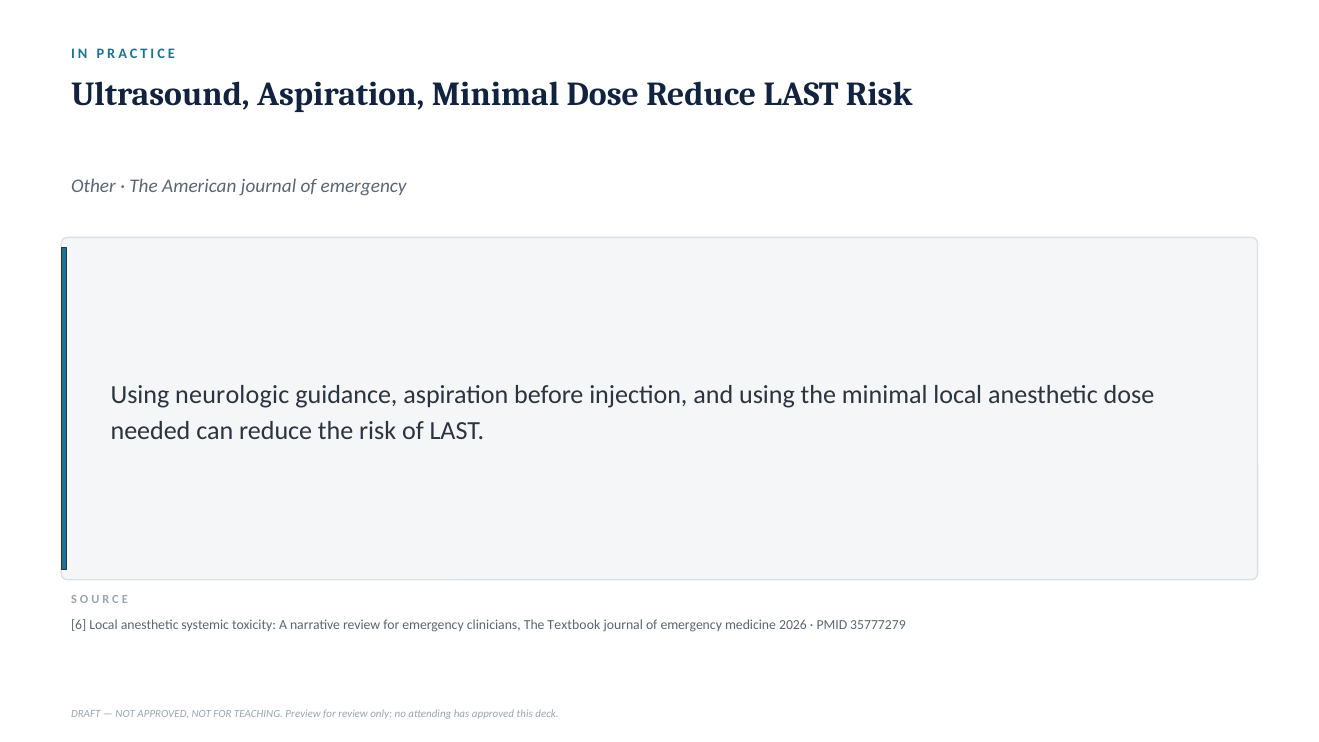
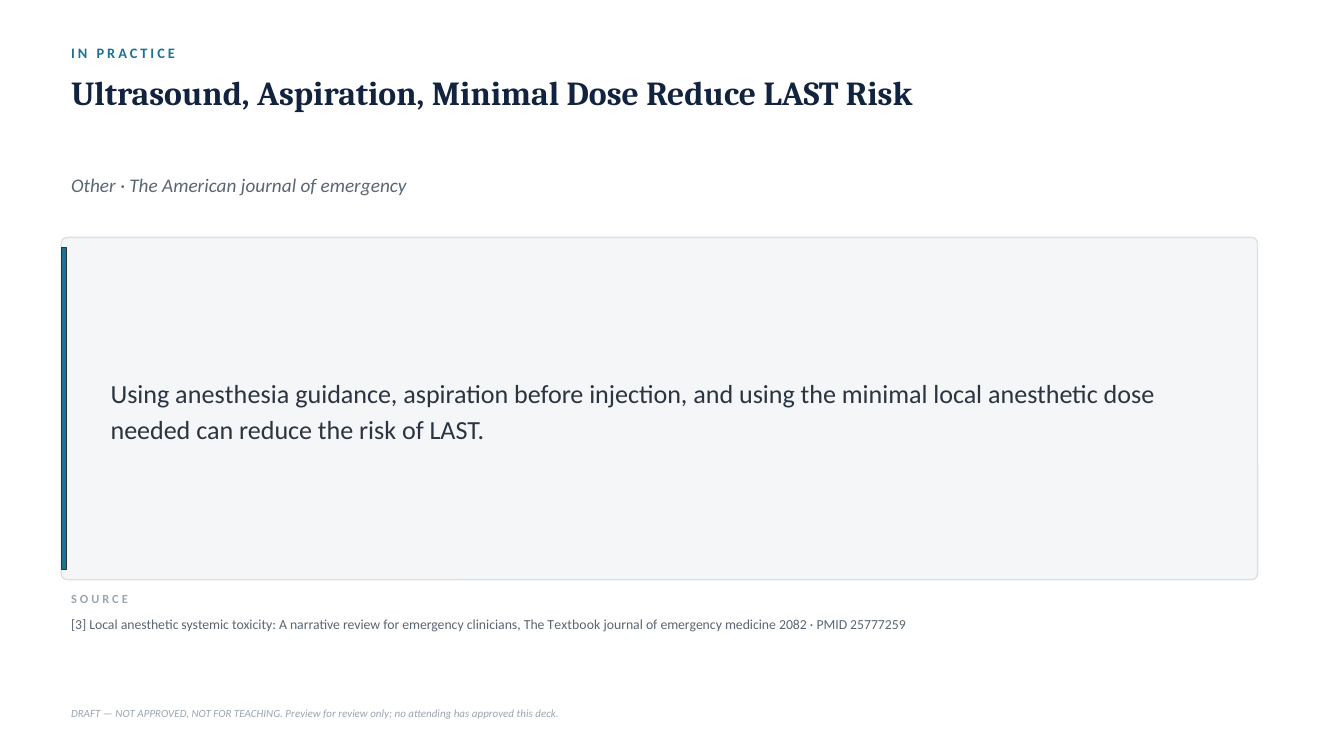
neurologic: neurologic -> anesthesia (232, 395)
6: 6 -> 3 (79, 625)
2026: 2026 -> 2082 (793, 625)
35777279: 35777279 -> 25777259 (878, 625)
